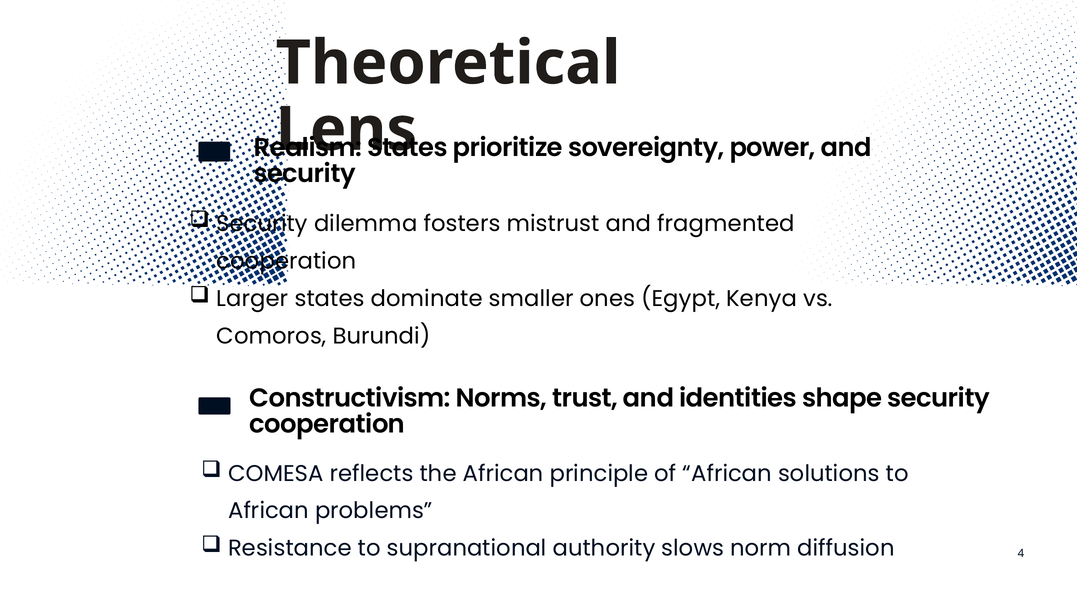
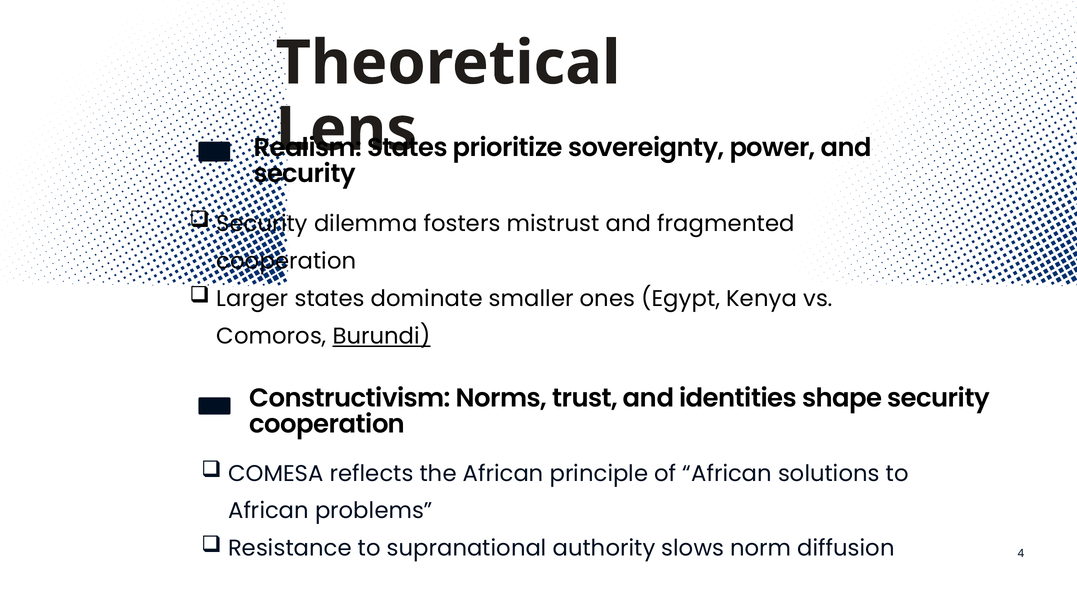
Burundi underline: none -> present (381, 336)
